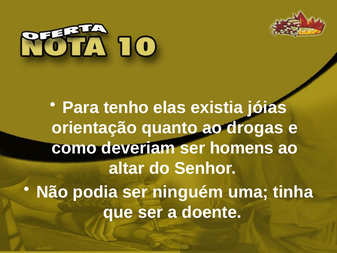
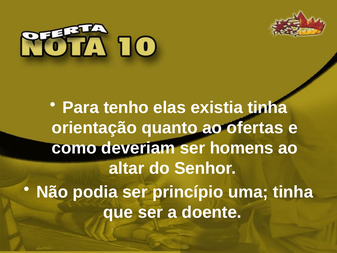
existia jóias: jóias -> tinha (267, 108)
drogas: drogas -> ofertas (255, 128)
ninguém: ninguém -> princípio (188, 192)
